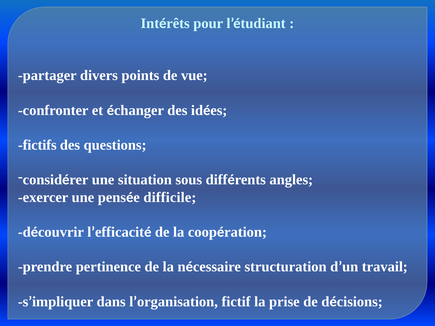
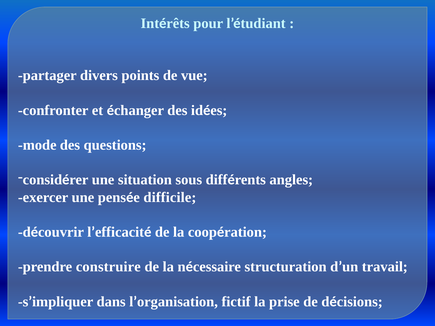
fictifs: fictifs -> mode (37, 145)
pertinence: pertinence -> construire (108, 267)
